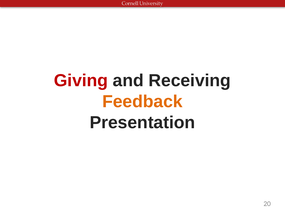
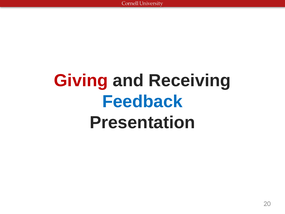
Feedback colour: orange -> blue (142, 101)
